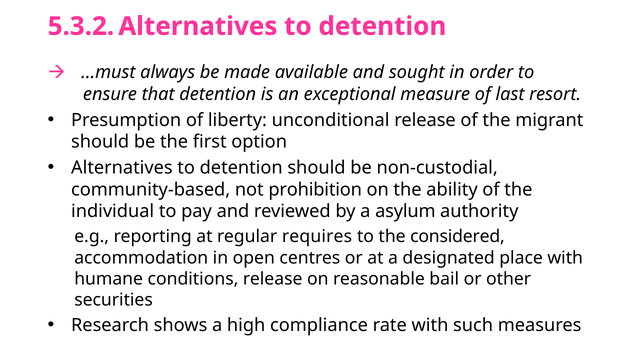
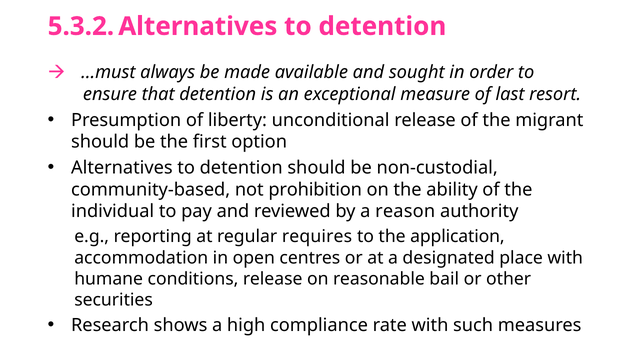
asylum: asylum -> reason (405, 212)
considered: considered -> application (457, 237)
